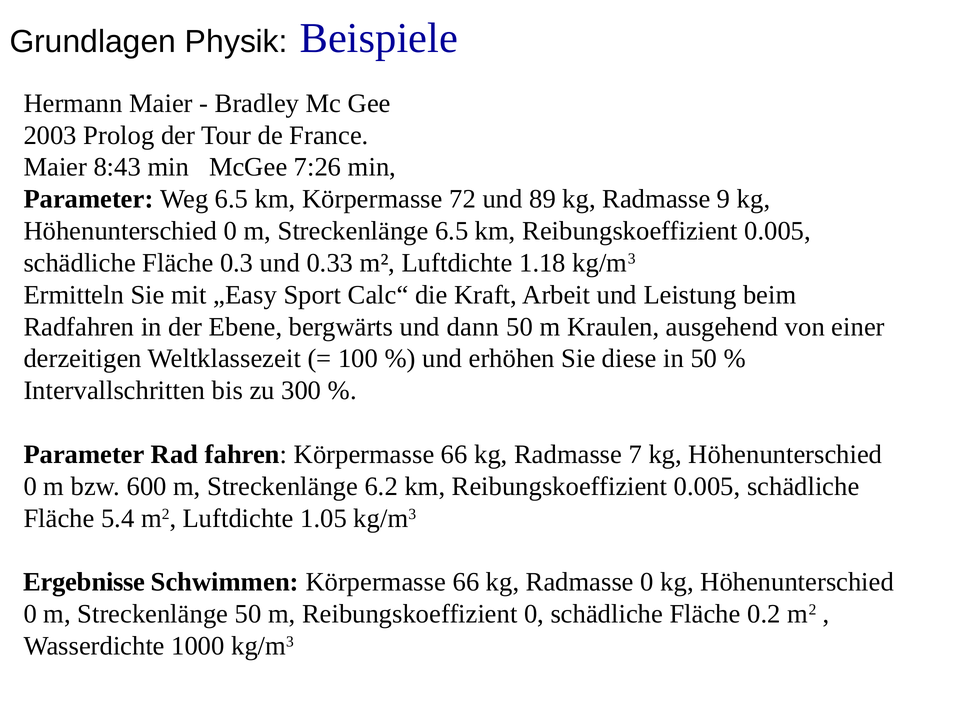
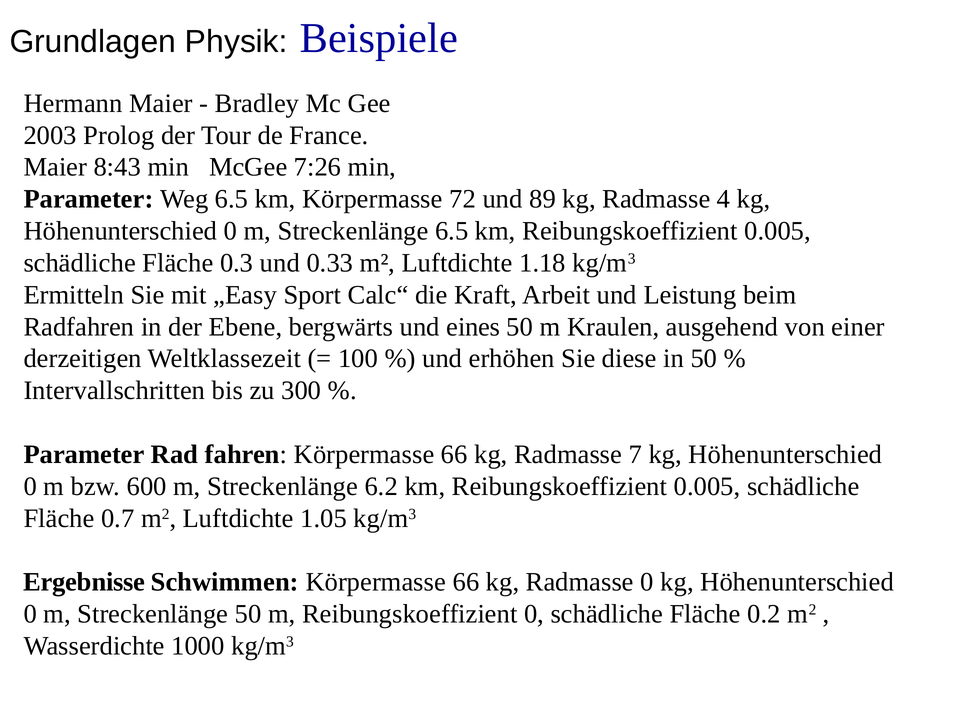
9: 9 -> 4 (724, 199)
dann: dann -> eines (473, 327)
5.4: 5.4 -> 0.7 (118, 518)
